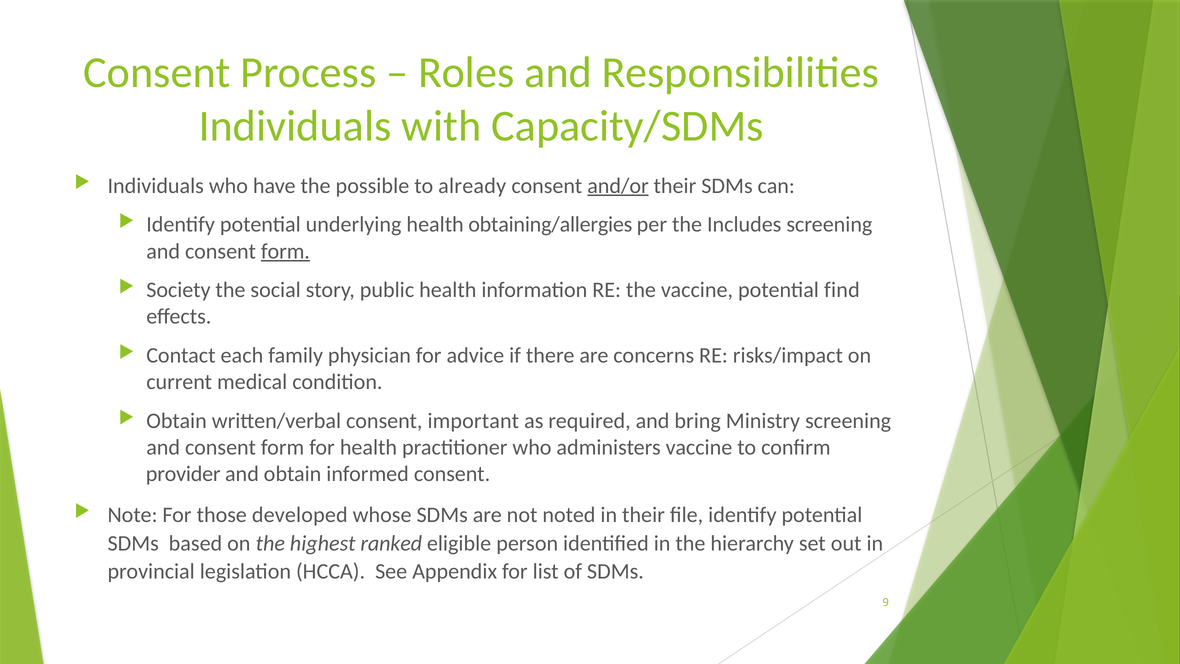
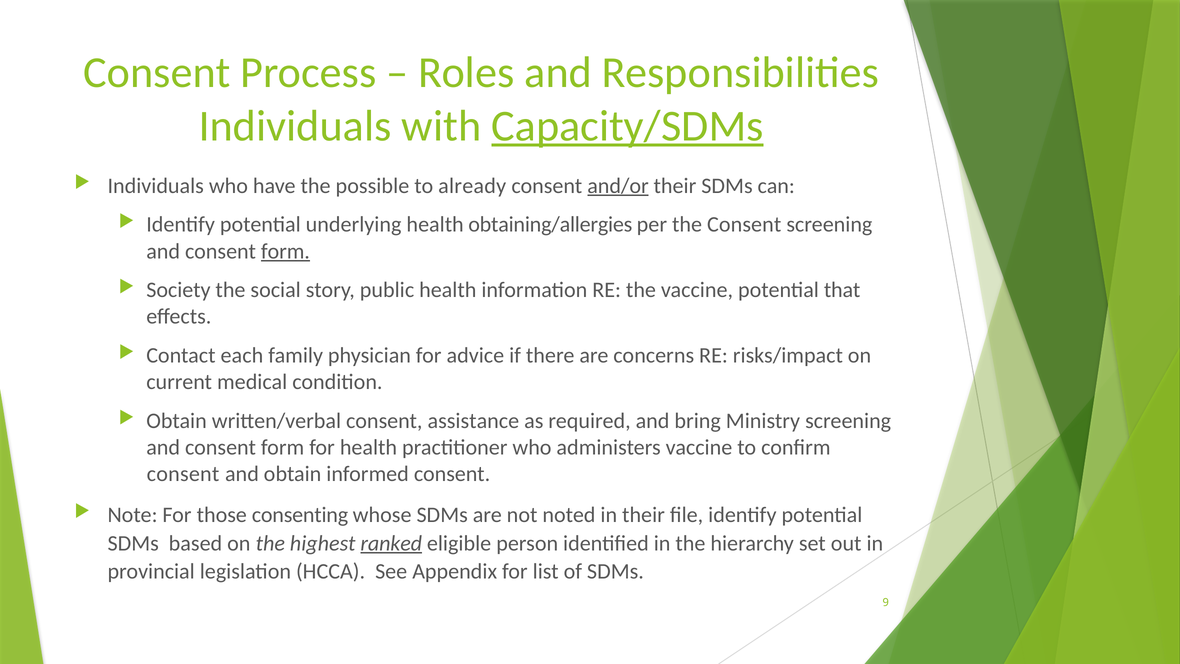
Capacity/SDMs underline: none -> present (627, 126)
the Includes: Includes -> Consent (744, 225)
find: find -> that (842, 290)
important: important -> assistance (473, 421)
provider: provider -> consent (183, 474)
developed: developed -> consenting (300, 515)
ranked underline: none -> present (391, 543)
